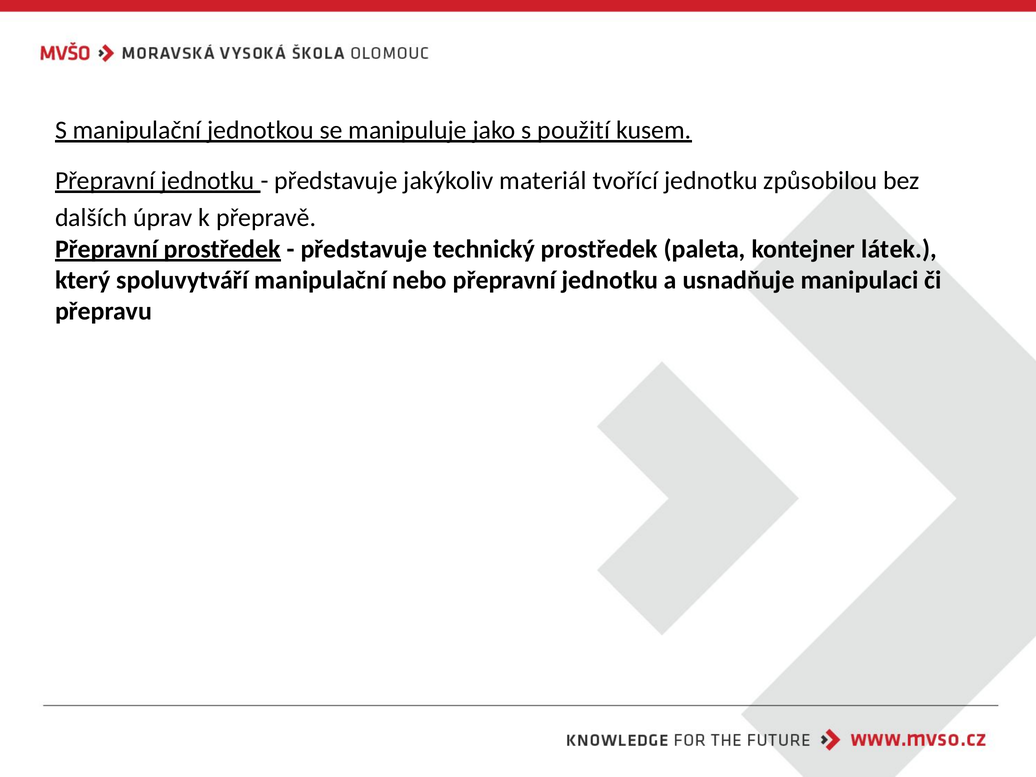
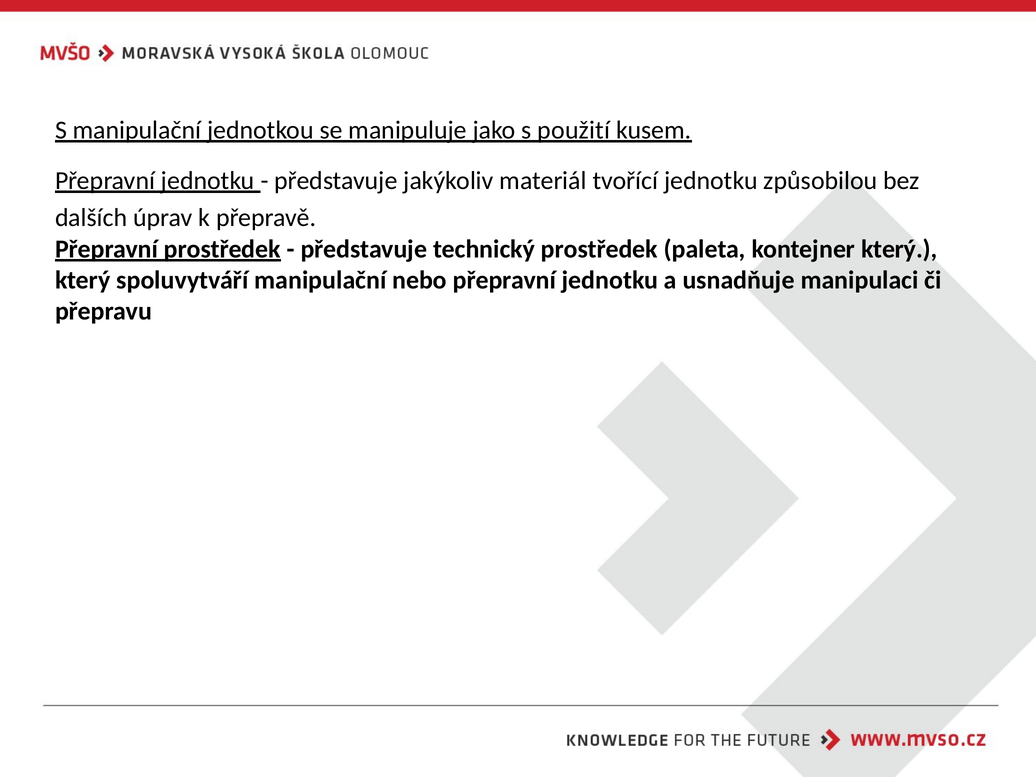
kontejner látek: látek -> který (899, 249)
